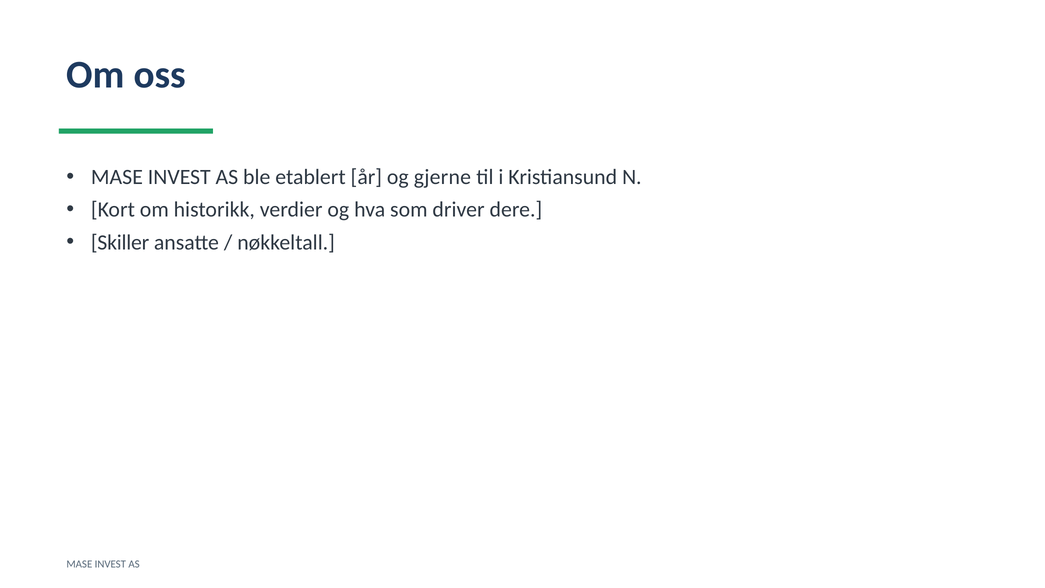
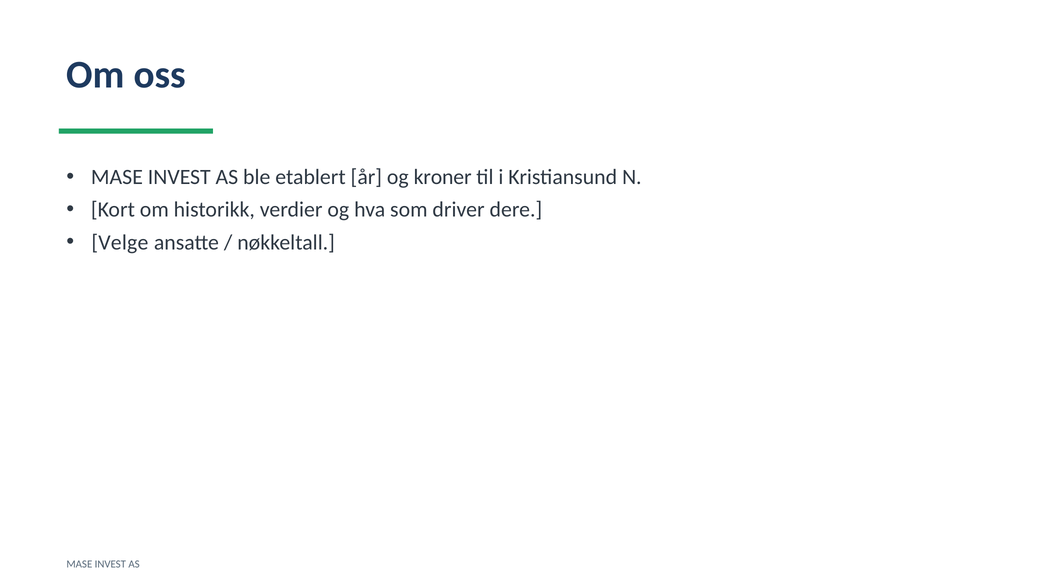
gjerne: gjerne -> kroner (443, 177)
Skiller: Skiller -> Velge (120, 242)
